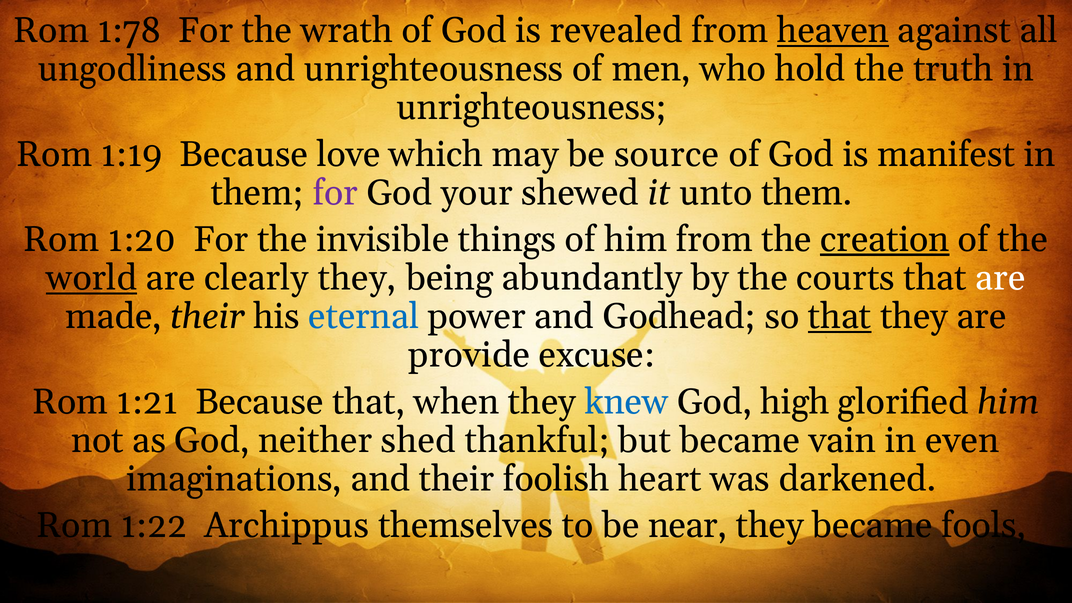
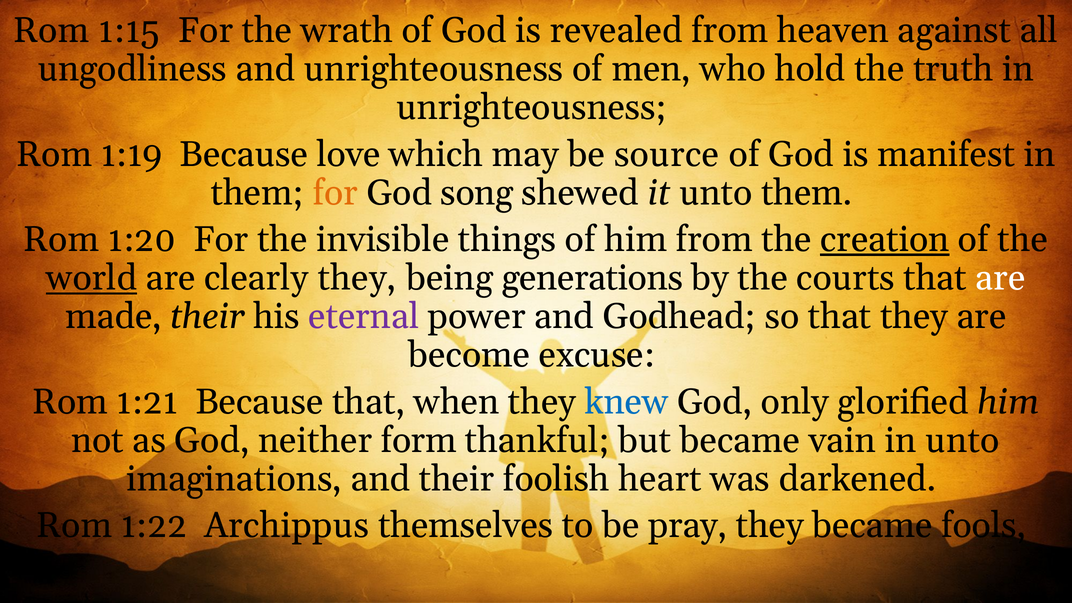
1:78: 1:78 -> 1:15 (129, 31)
heaven underline: present -> none (833, 31)
for colour: purple -> orange (335, 193)
your: your -> song (477, 193)
abundantly: abundantly -> generations (592, 278)
eternal colour: blue -> purple (364, 317)
that underline: present -> none (840, 317)
provide: provide -> become (469, 355)
high: high -> only (795, 402)
shed: shed -> form (419, 440)
in even: even -> unto (962, 440)
near: near -> pray (688, 526)
